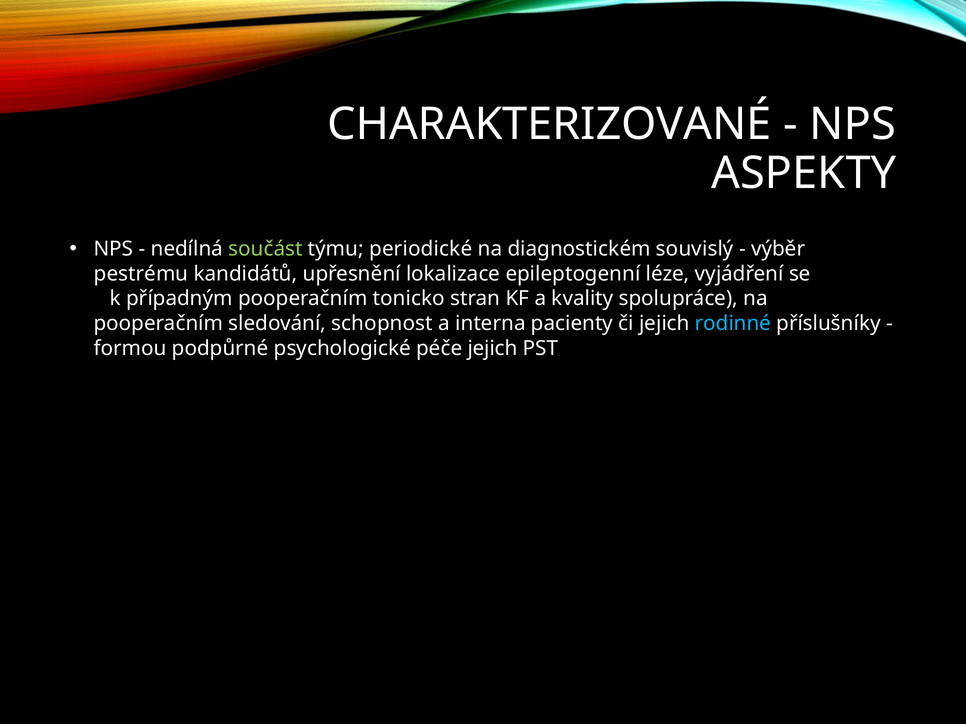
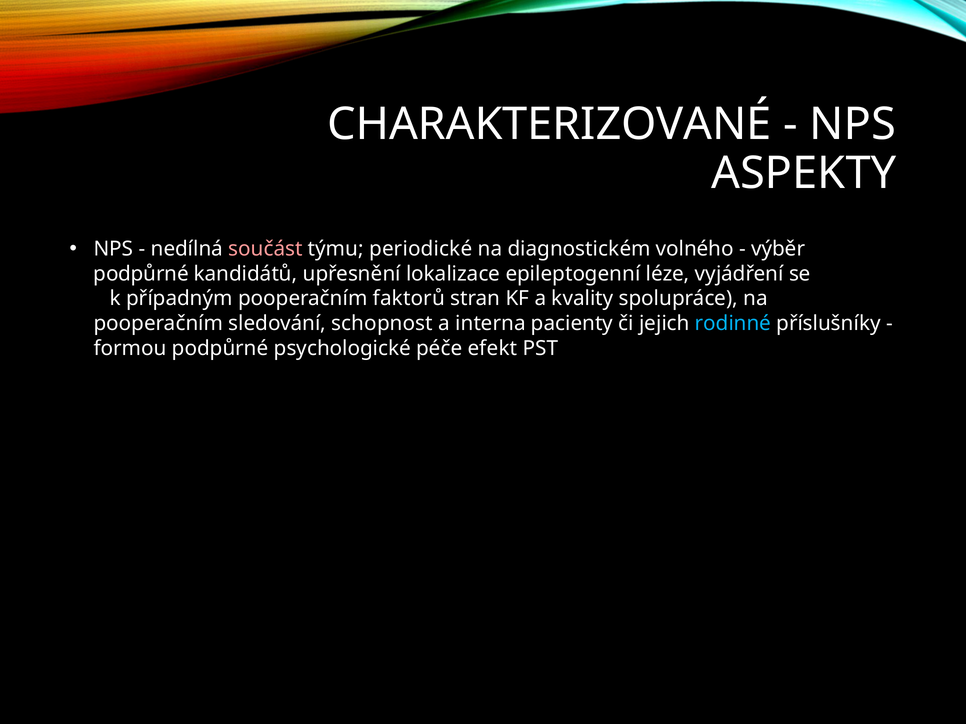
součást colour: light green -> pink (265, 249)
souvislý: souvislý -> volného (695, 249)
pestrému: pestrému -> podpůrné (141, 274)
tonicko: tonicko -> faktorů (409, 299)
péče jejich: jejich -> efekt (492, 349)
